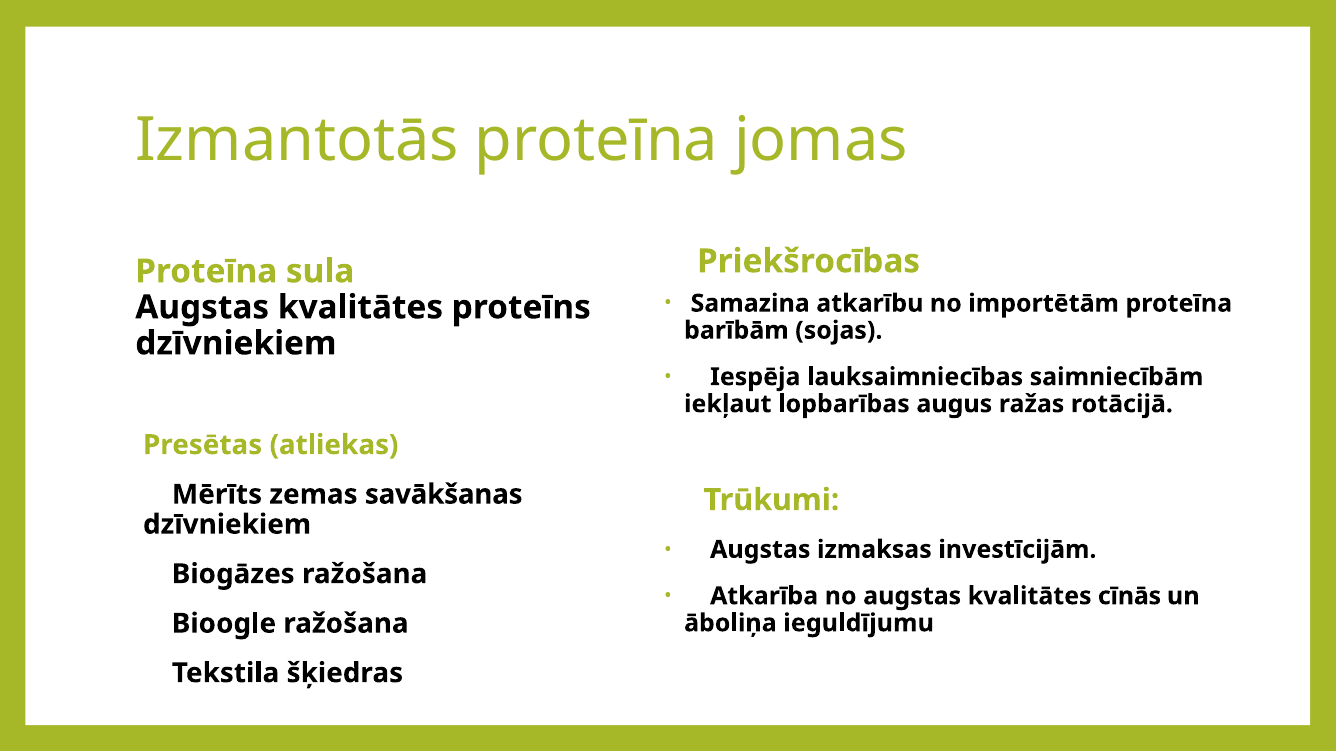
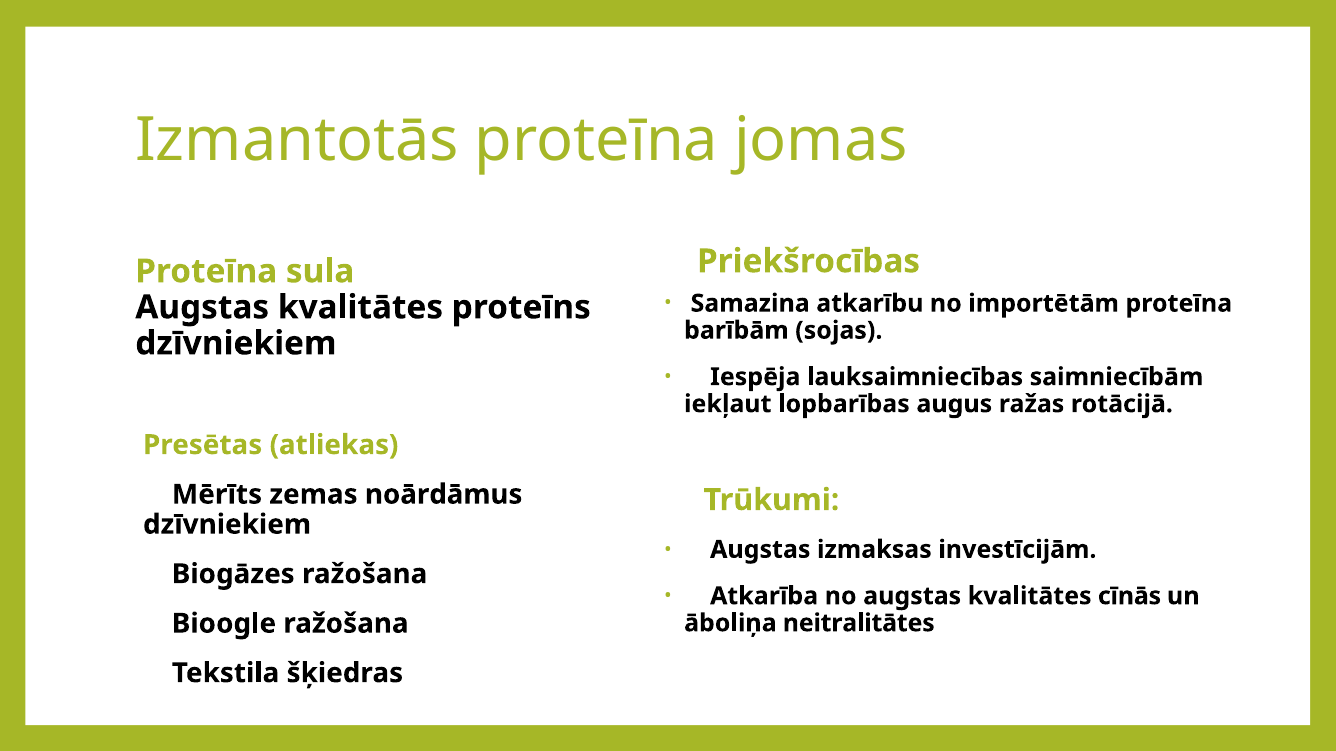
savākšanas: savākšanas -> noārdāmus (444, 495)
ieguldījumu: ieguldījumu -> neitralitātes (859, 623)
